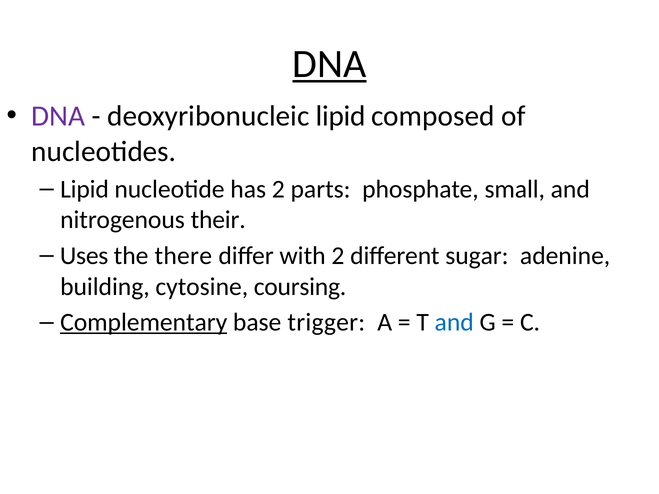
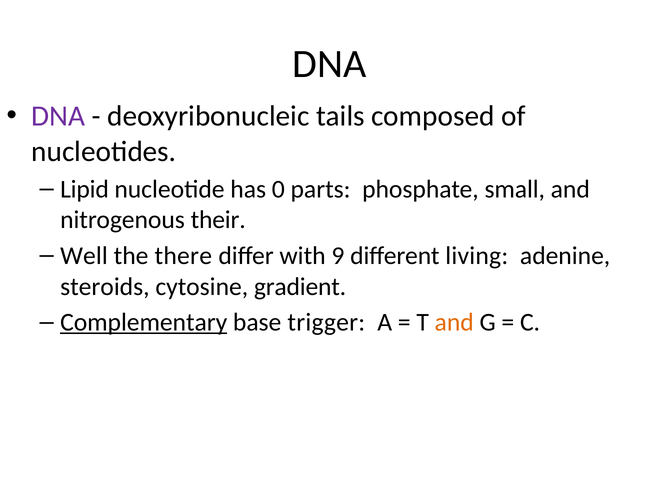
DNA underline: present -> none (329, 64)
deoxyribonucleic lipid: lipid -> tails (340, 116)
has 2: 2 -> 0 (278, 189)
Uses: Uses -> Well (84, 256)
with 2: 2 -> 9 (338, 256)
sugar: sugar -> living (477, 256)
building: building -> steroids (105, 287)
coursing: coursing -> gradient (300, 287)
and colour: blue -> orange (454, 323)
